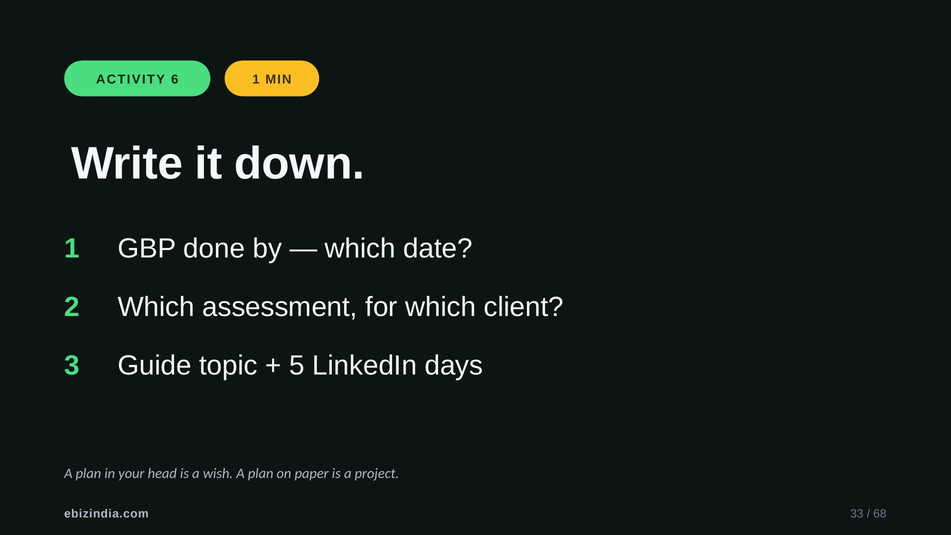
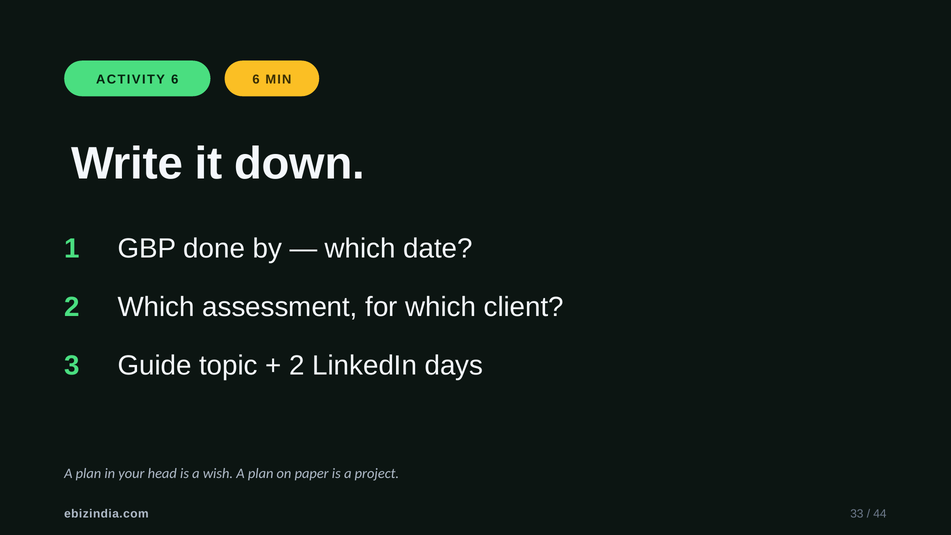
6 1: 1 -> 6 (256, 79)
5: 5 -> 2 (297, 366)
68: 68 -> 44 (880, 514)
